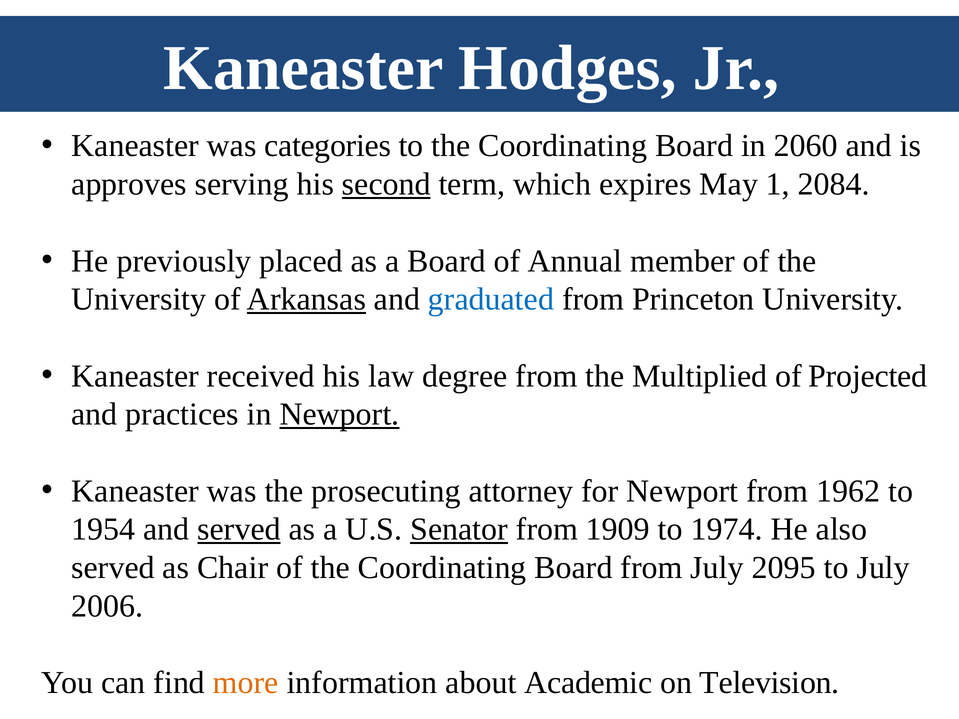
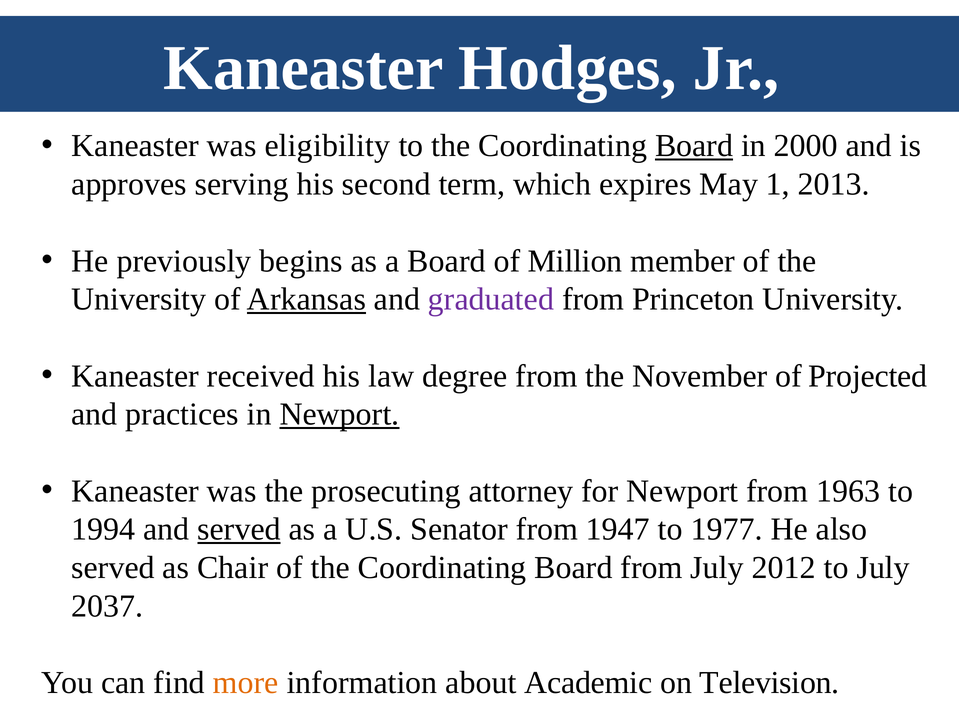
categories: categories -> eligibility (327, 146)
Board underline: none -> present (694, 146)
2060: 2060 -> 2000 (806, 146)
second underline: present -> none (386, 184)
2084: 2084 -> 2013 (834, 184)
placed: placed -> begins (301, 261)
Annual: Annual -> Million (575, 261)
graduated colour: blue -> purple (491, 299)
Multiplied: Multiplied -> November (700, 376)
1962: 1962 -> 1963 (848, 491)
1954: 1954 -> 1994 (103, 530)
Senator underline: present -> none (459, 530)
1909: 1909 -> 1947 (618, 530)
1974: 1974 -> 1977 (727, 530)
2095: 2095 -> 2012 (784, 568)
2006: 2006 -> 2037 (107, 606)
